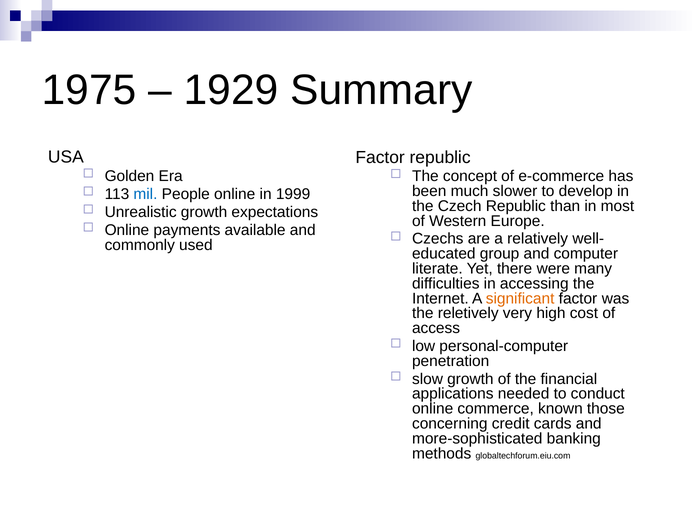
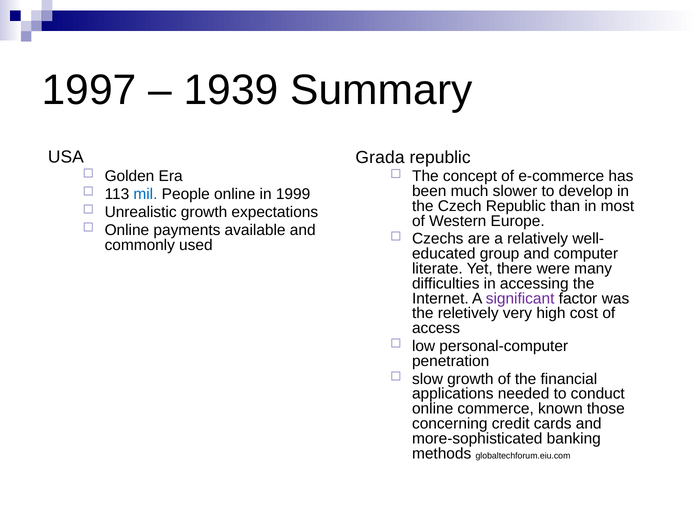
1975: 1975 -> 1997 (89, 90)
1929: 1929 -> 1939 (231, 90)
Factor: Factor -> Grada (380, 157)
significant colour: orange -> purple (520, 298)
